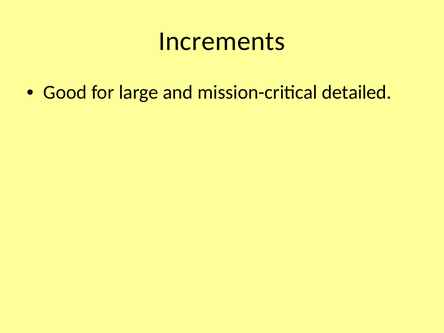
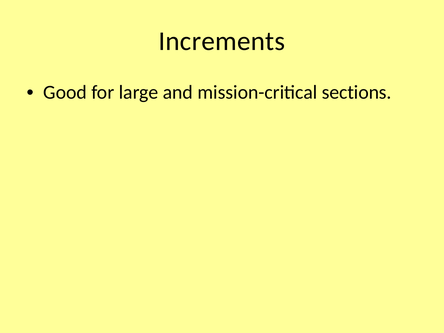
detailed: detailed -> sections (357, 92)
